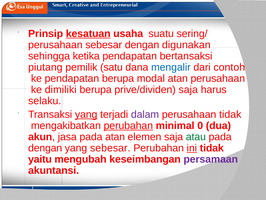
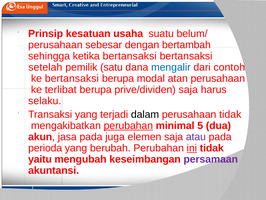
kesatuan underline: present -> none (88, 34)
sering/: sering/ -> belum/ (192, 34)
digunakan: digunakan -> bertambah (186, 45)
ketika pendapatan: pendapatan -> bertansaksi (130, 56)
piutang: piutang -> setelah (45, 67)
ke pendapatan: pendapatan -> bertansaksi (72, 78)
dimiliki: dimiliki -> terlibat (61, 89)
yang underline: present -> none (86, 114)
dalam colour: purple -> black (145, 114)
0: 0 -> 5 (200, 125)
pada atan: atan -> juga (115, 137)
atau colour: green -> purple (196, 137)
dengan: dengan -> perioda (45, 148)
yang sebesar: sebesar -> berubah (110, 148)
